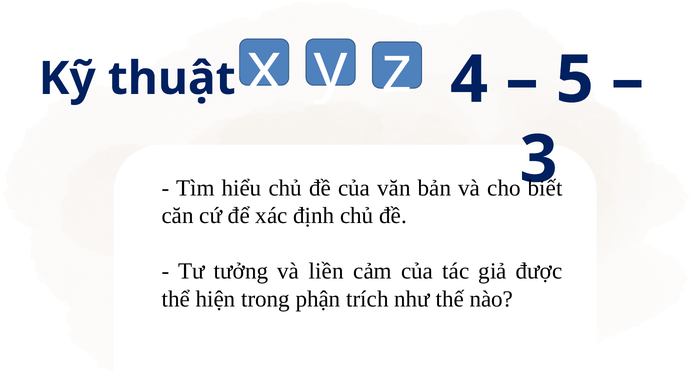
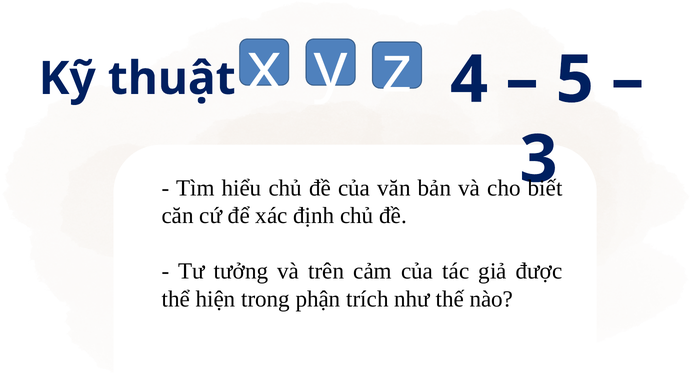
liền: liền -> trên (326, 271)
